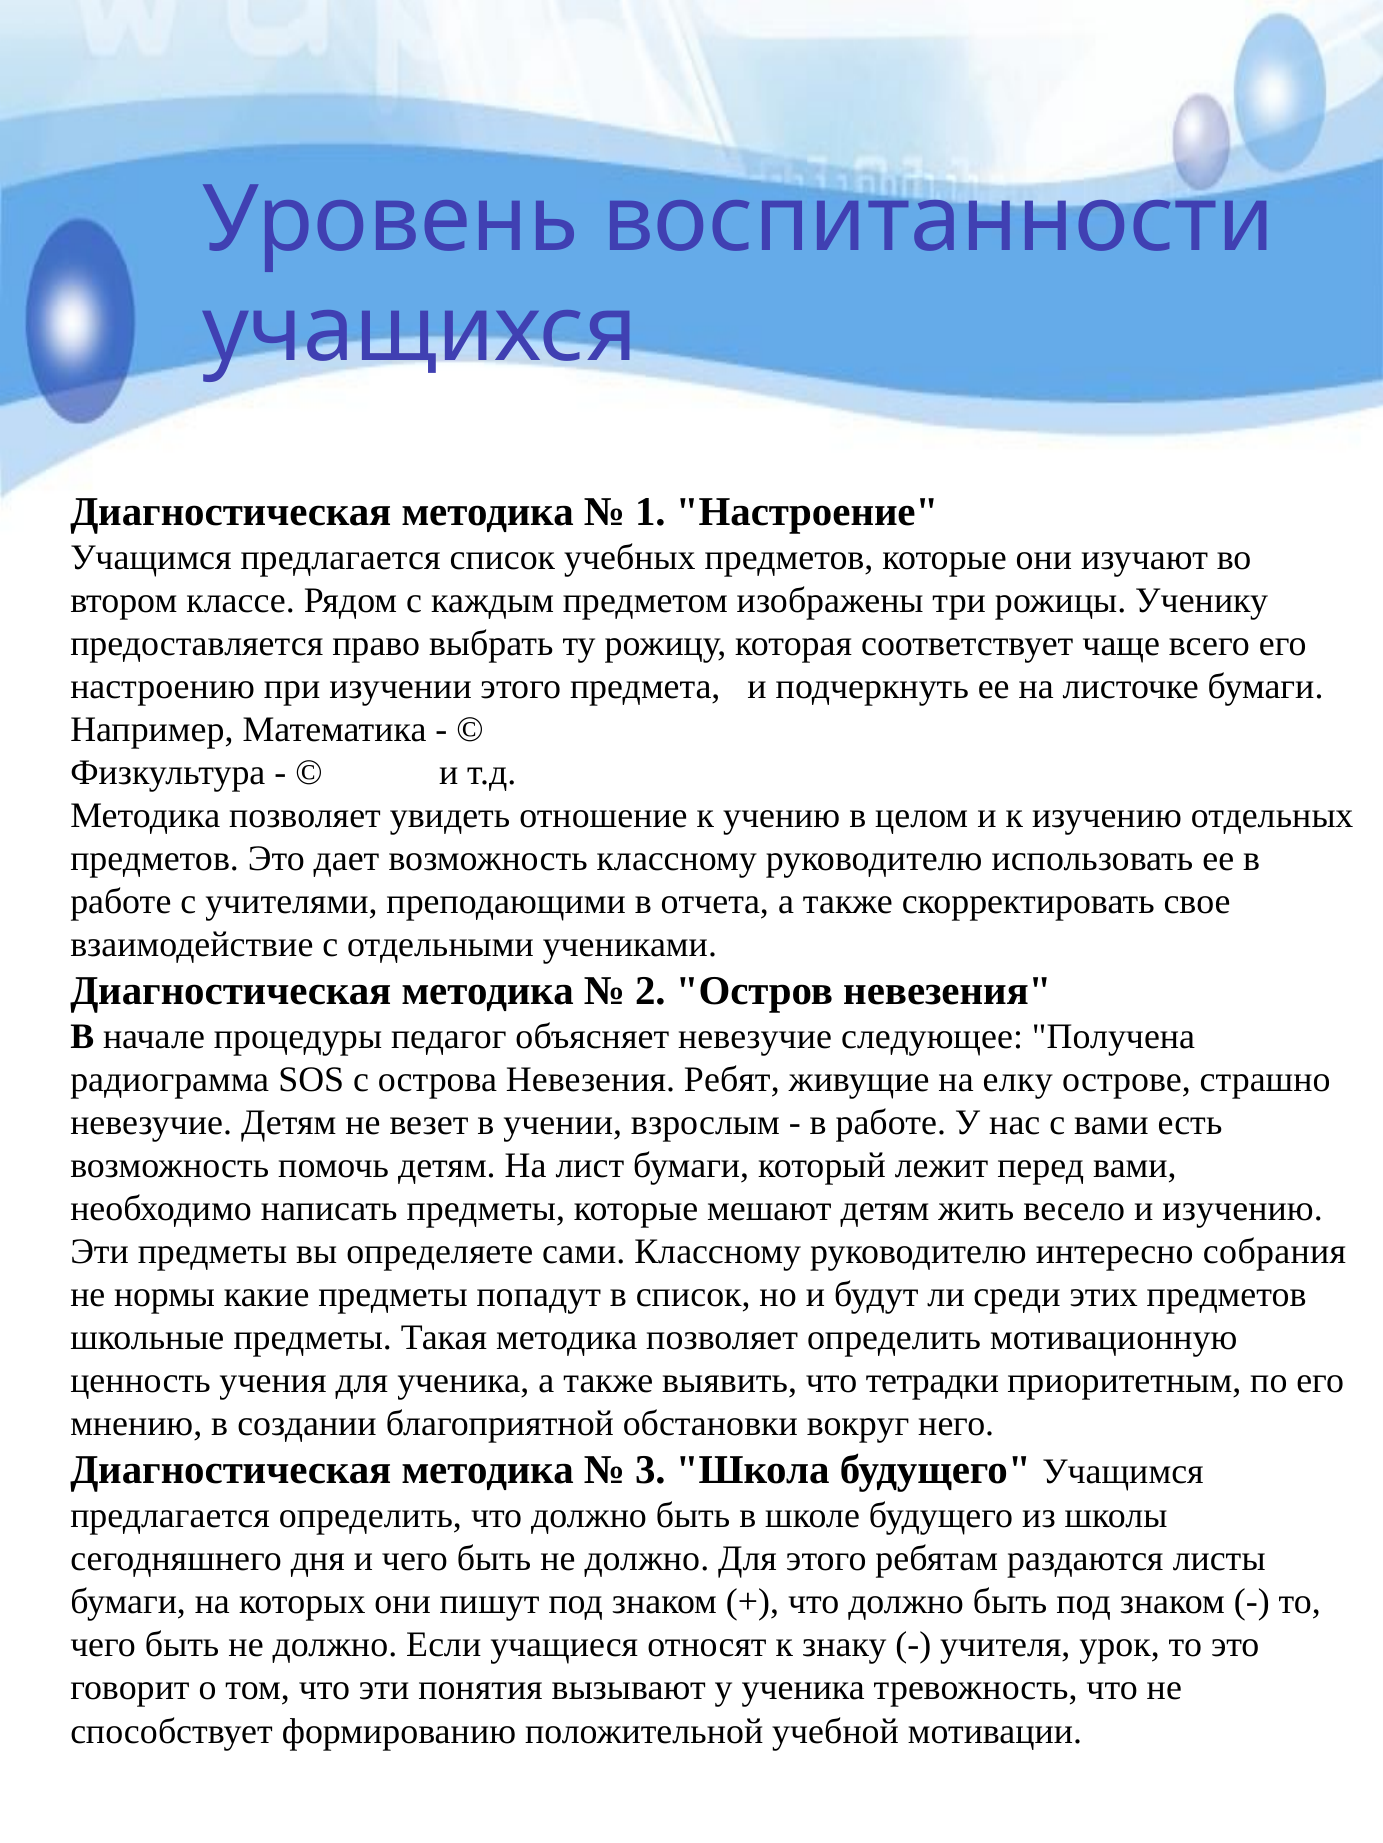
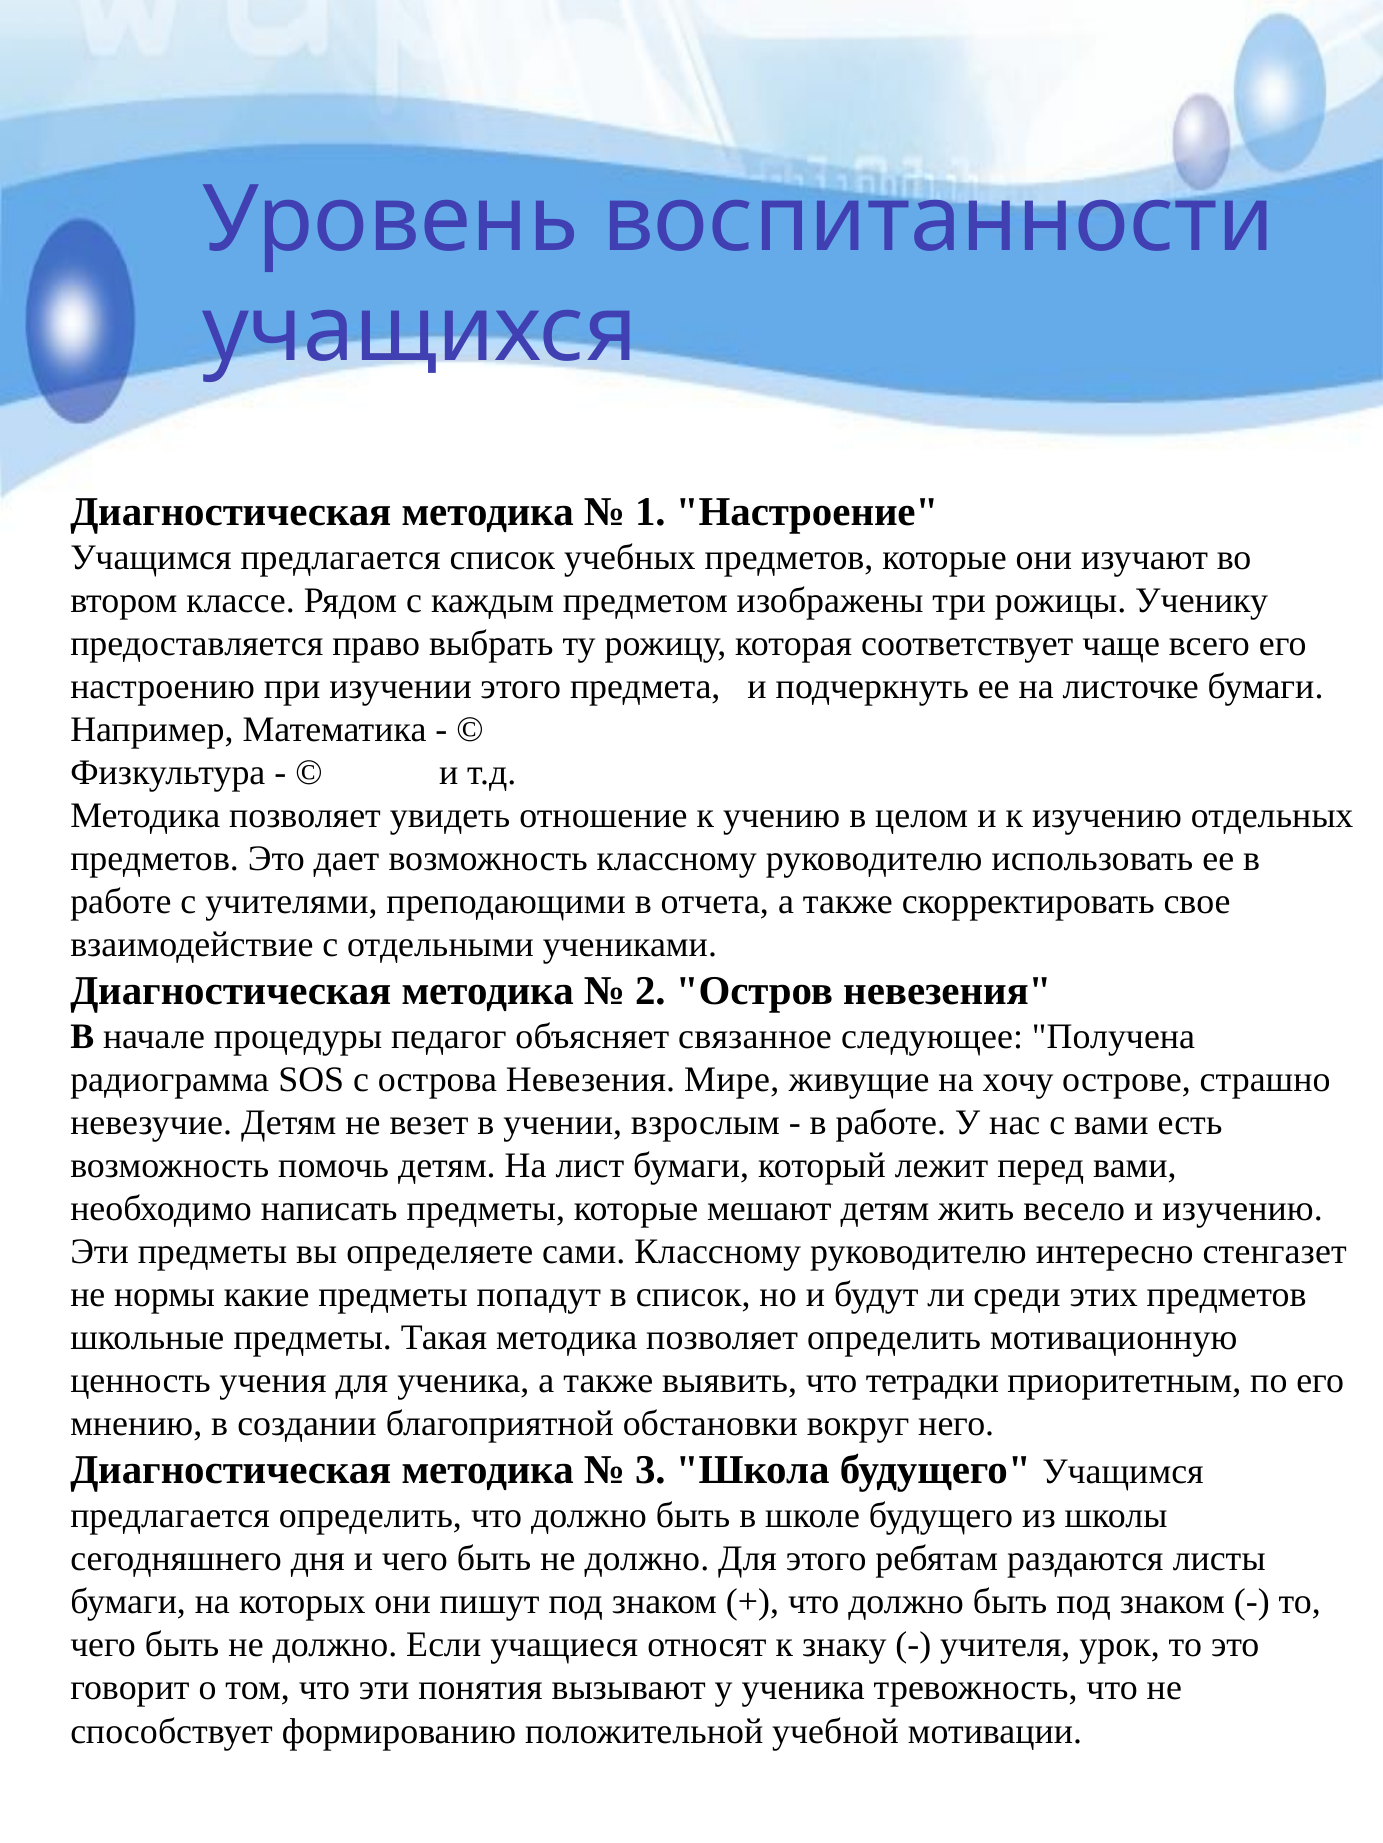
объясняет невезучие: невезучие -> связанное (755, 1037)
Ребят: Ребят -> Мире (732, 1080)
елку: елку -> хочу (1018, 1080)
собрания: собрания -> стенгазет (1275, 1252)
